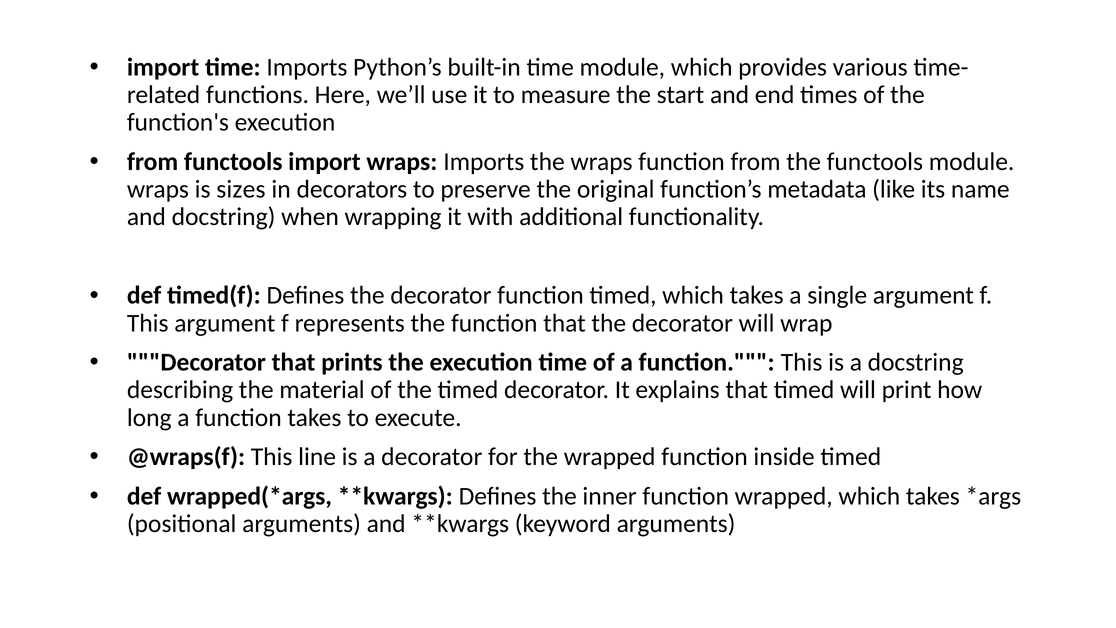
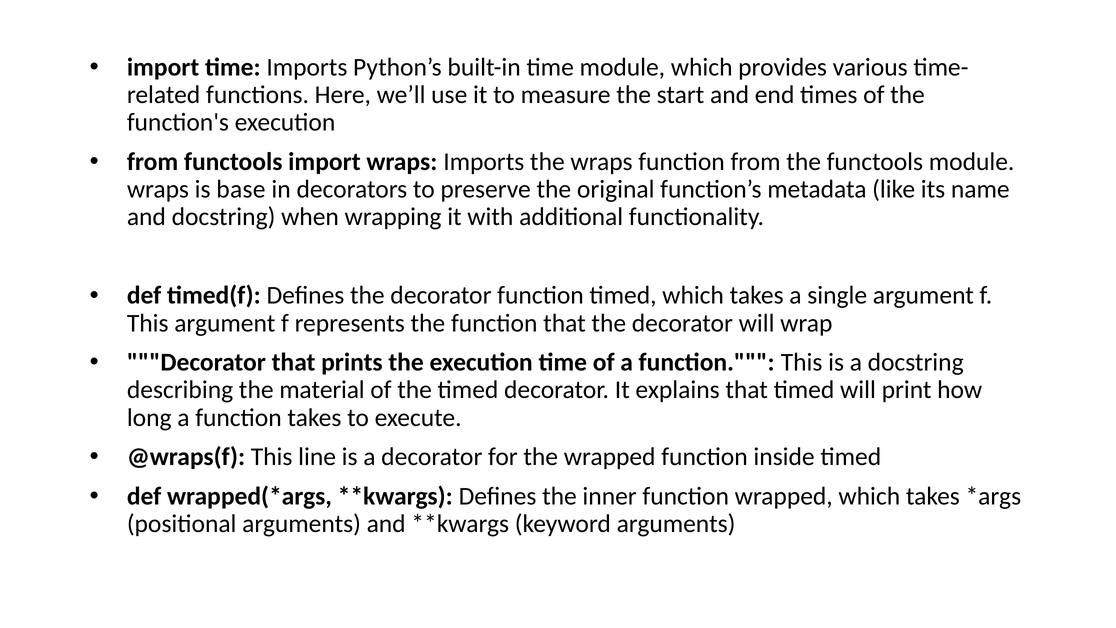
sizes: sizes -> base (241, 189)
